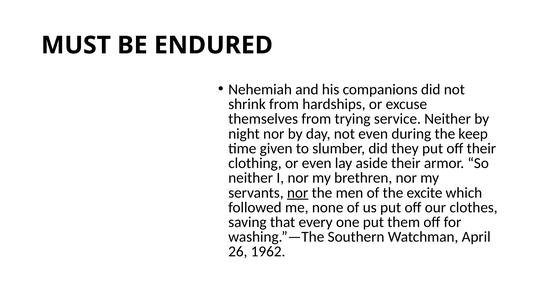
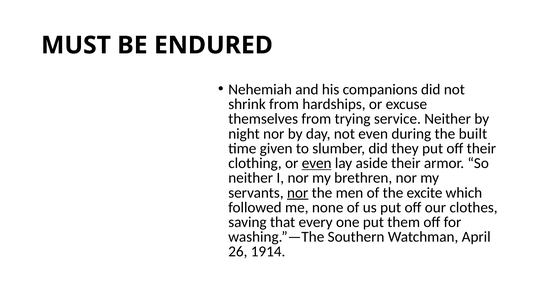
keep: keep -> built (473, 134)
even underline: none -> present (317, 163)
1962: 1962 -> 1914 (268, 252)
